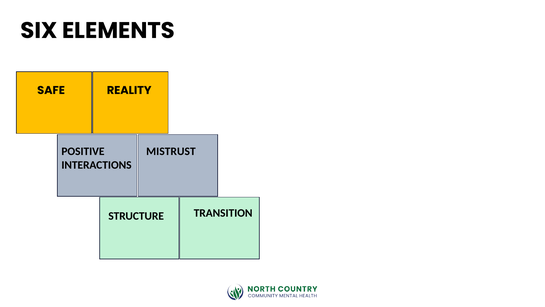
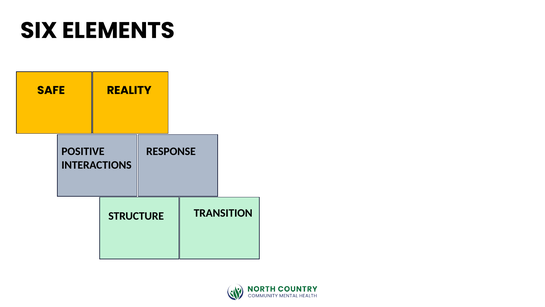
MISTRUST: MISTRUST -> RESPONSE (171, 151)
